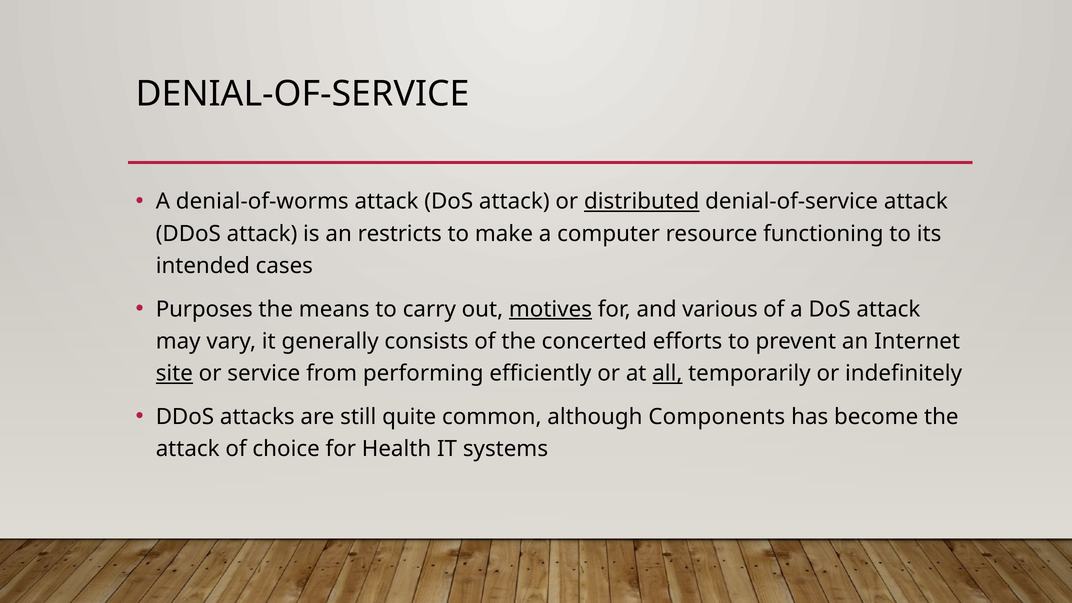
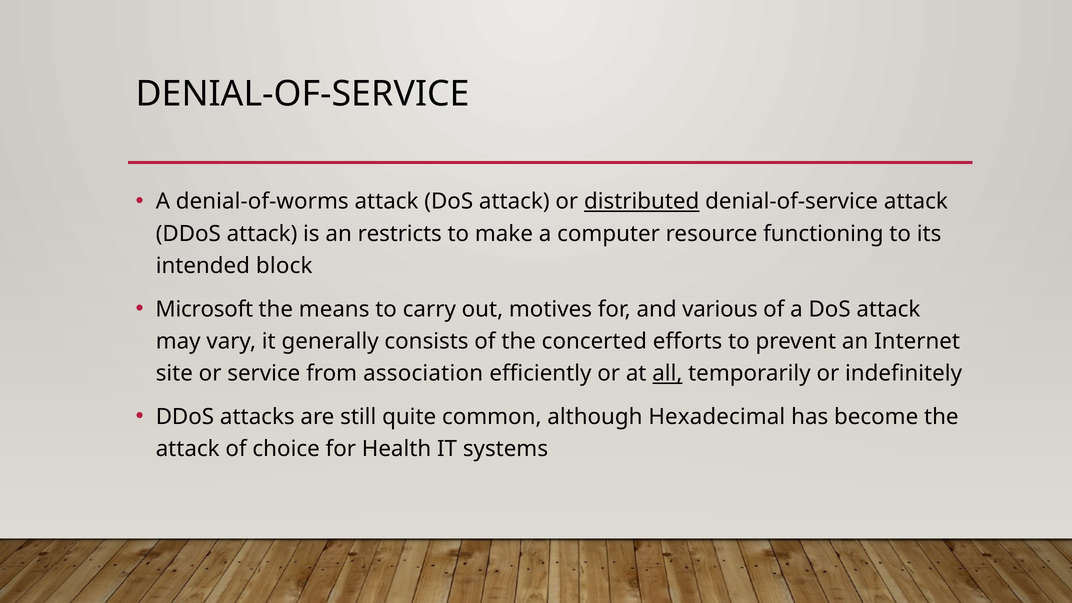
cases: cases -> block (284, 266)
Purposes: Purposes -> Microsoft (204, 309)
motives underline: present -> none (550, 309)
site underline: present -> none (174, 374)
performing: performing -> association (423, 374)
Components: Components -> Hexadecimal (717, 417)
